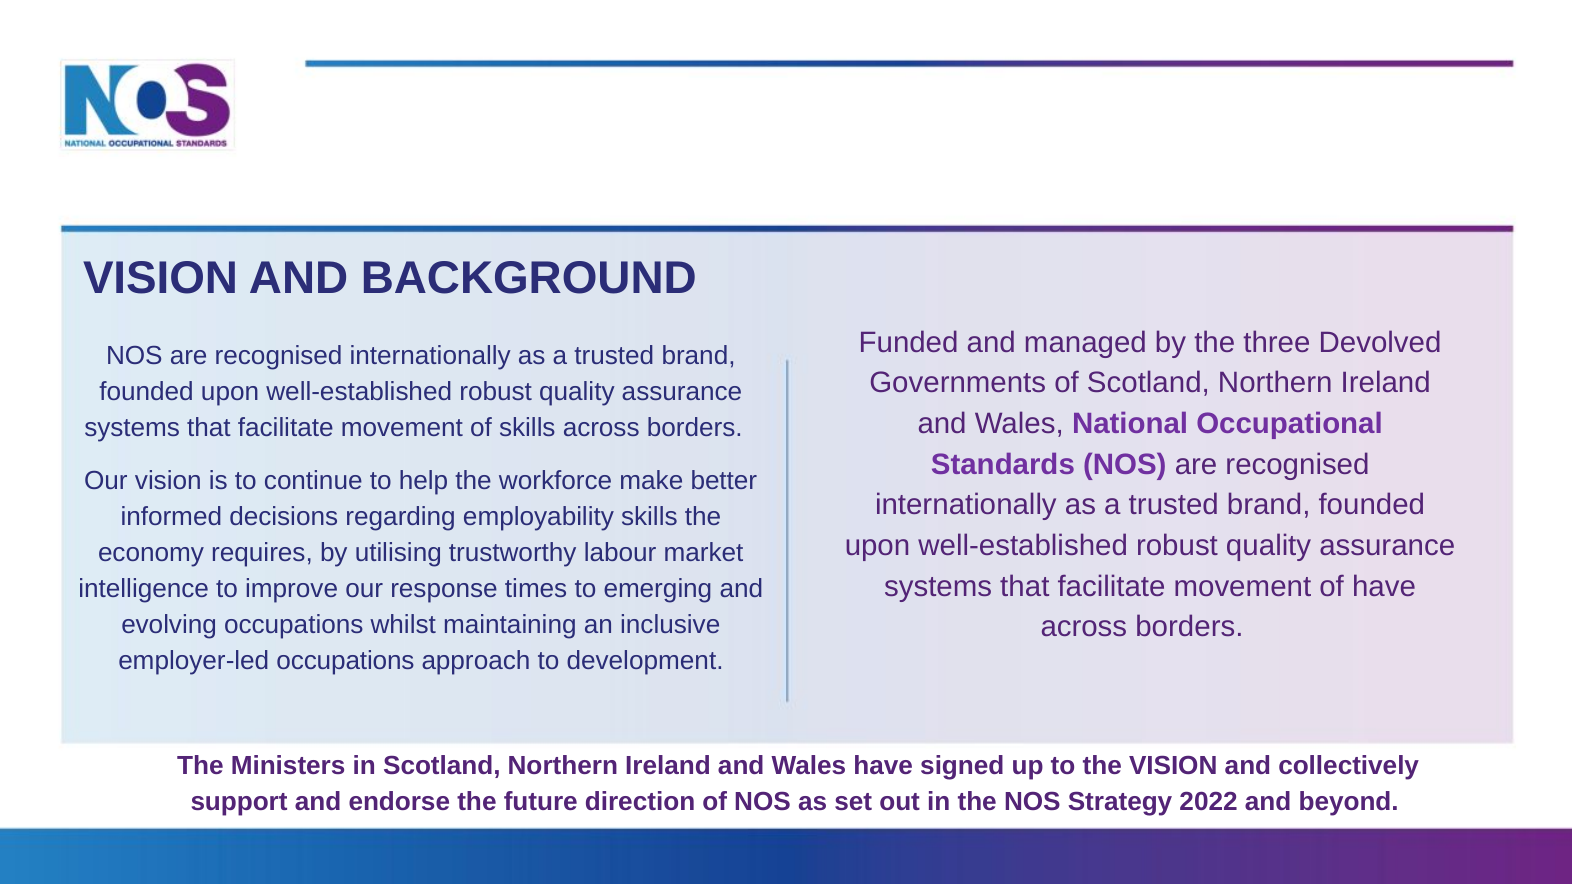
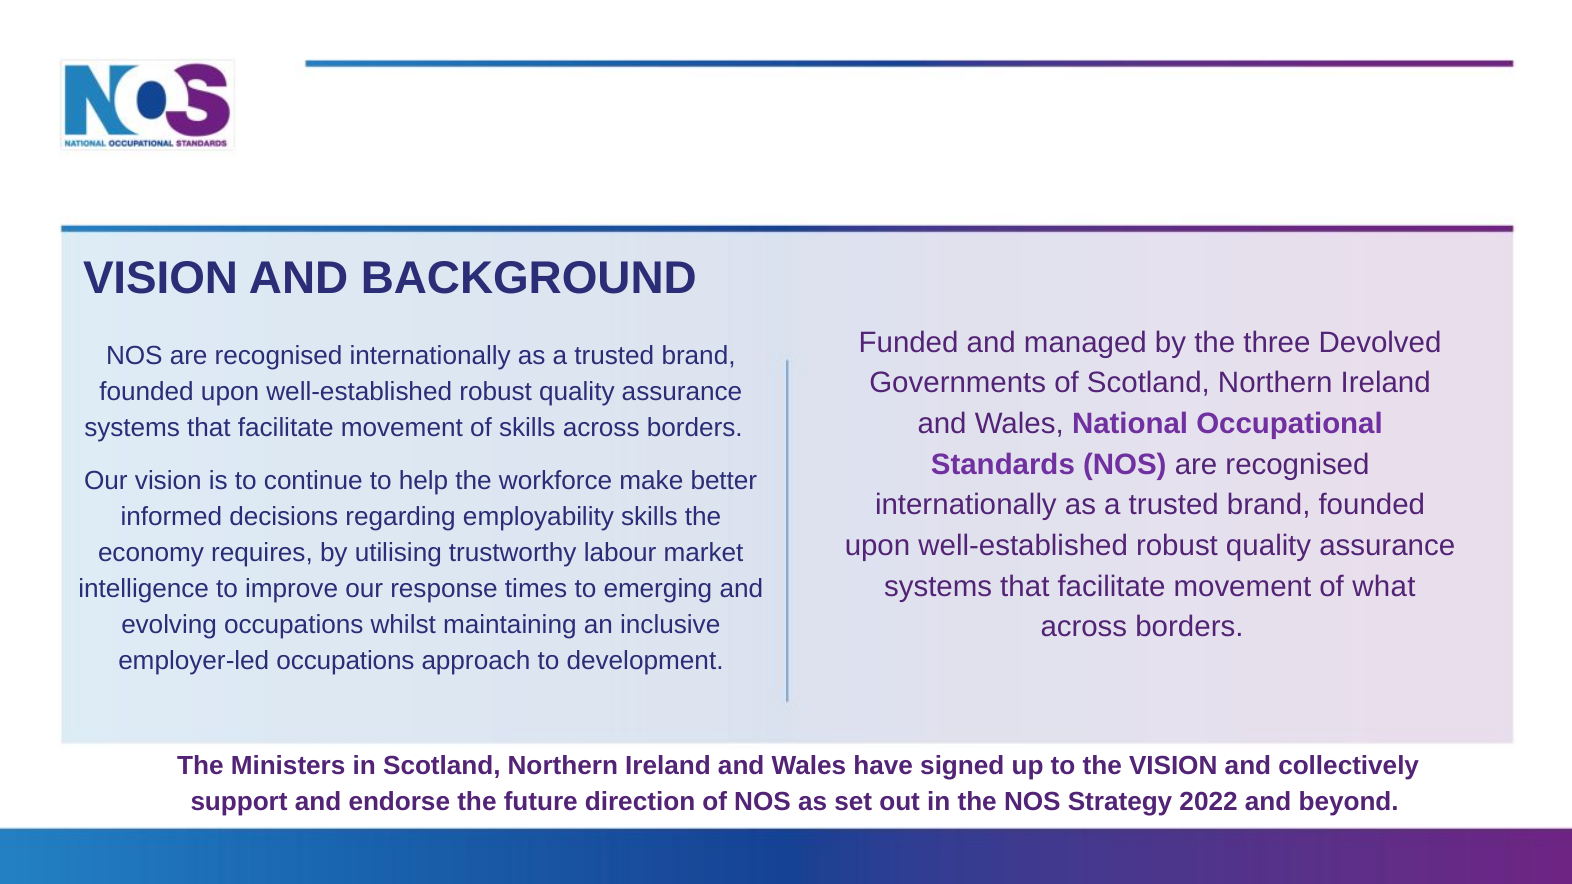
of have: have -> what (1384, 587)
